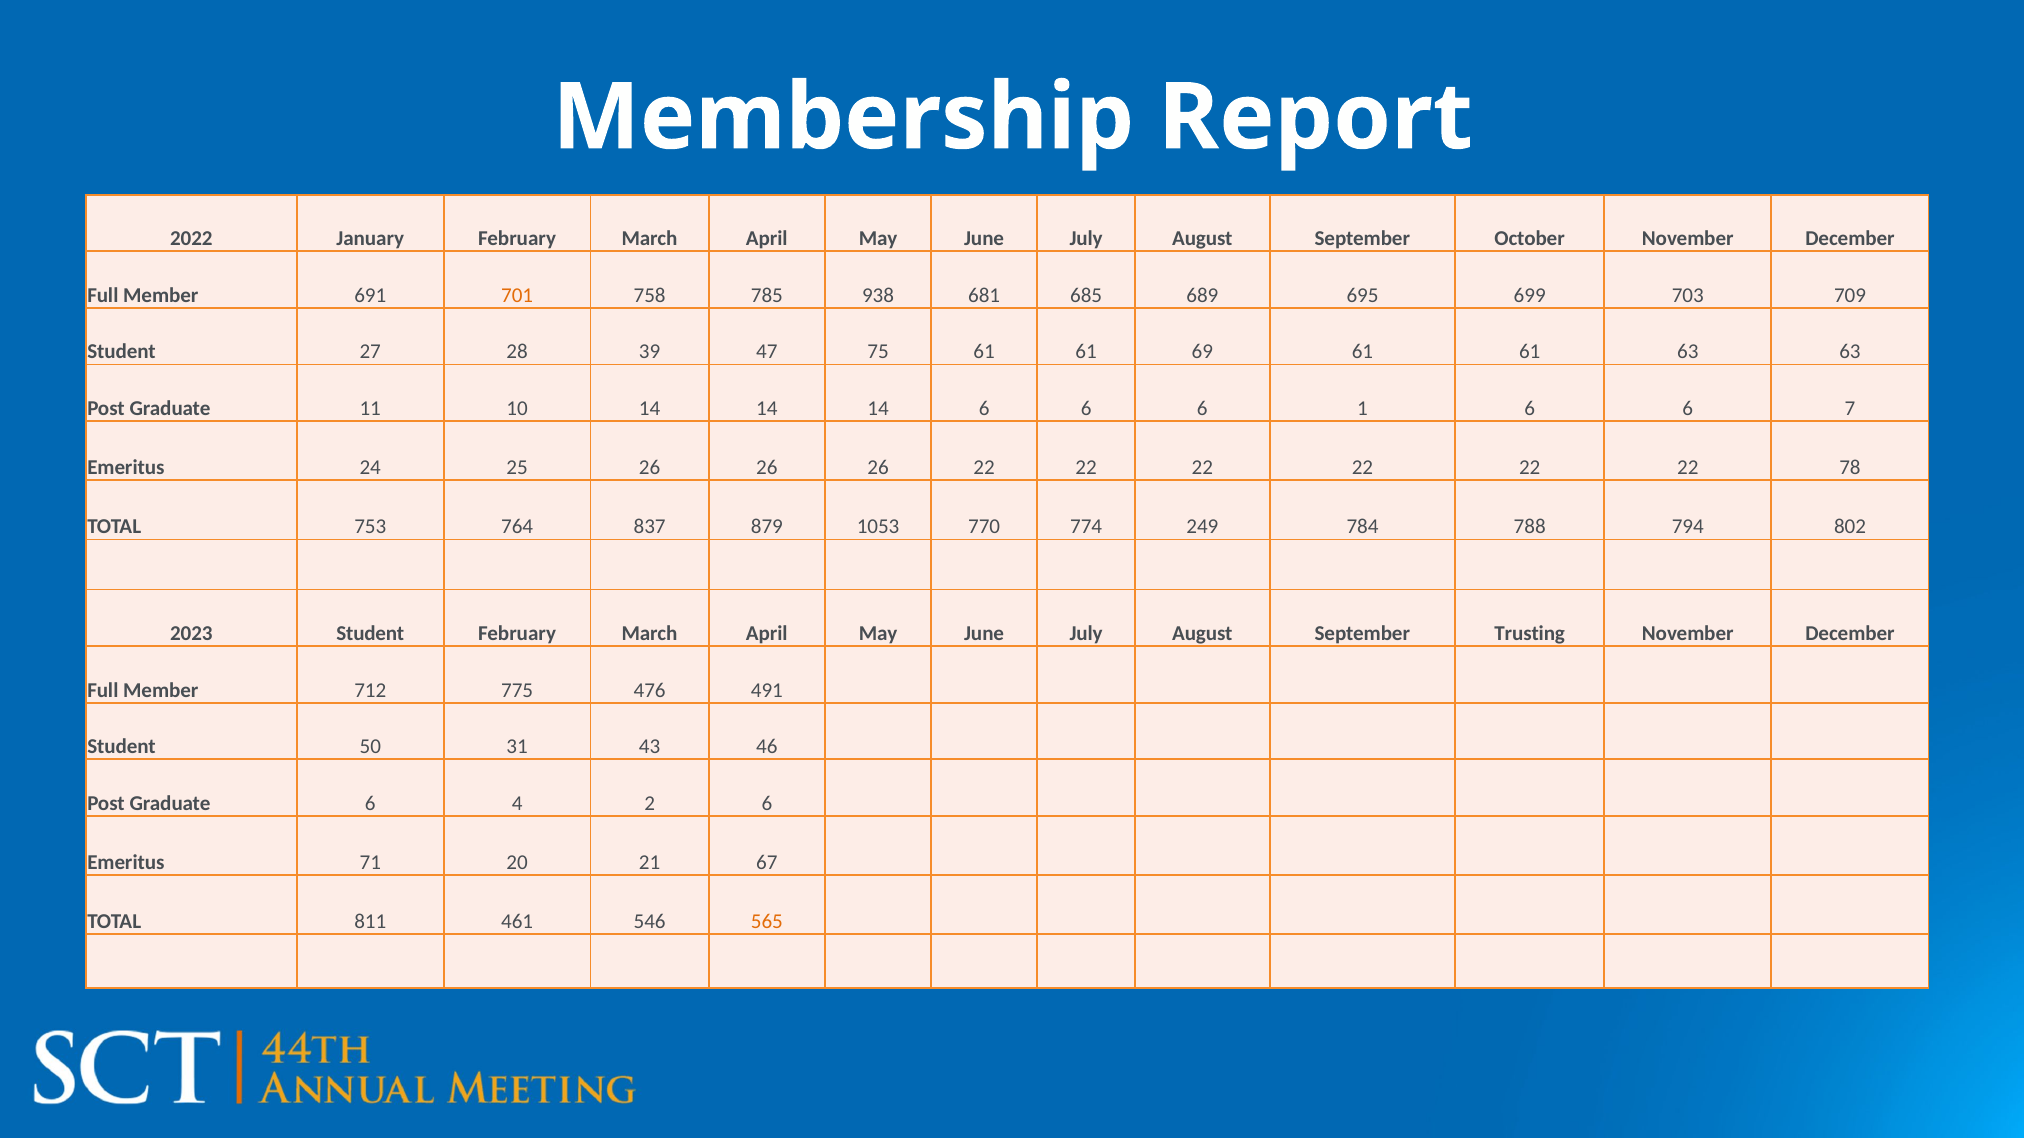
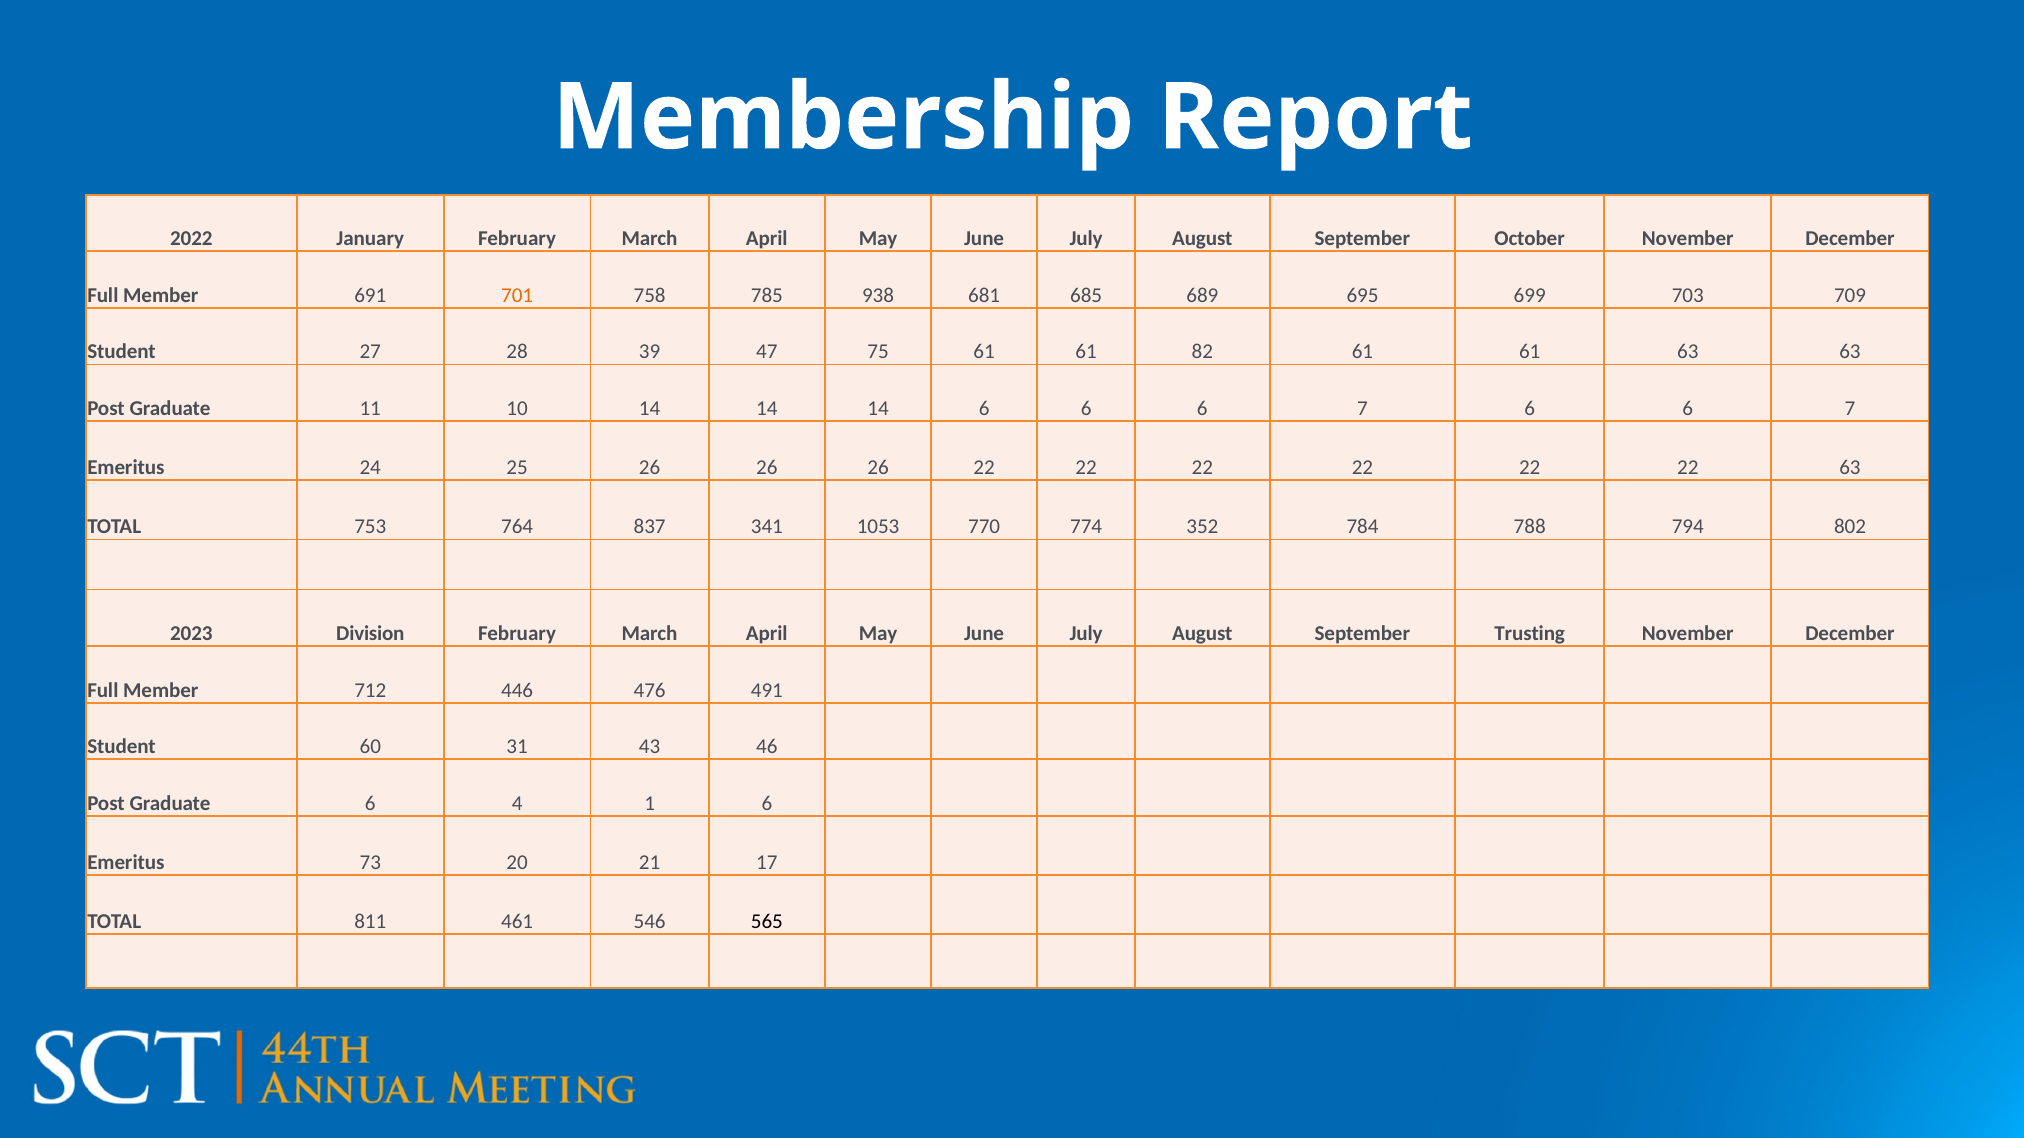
69: 69 -> 82 (1202, 352)
6 6 6 1: 1 -> 7 (1362, 409)
22 78: 78 -> 63 (1850, 468)
879: 879 -> 341 (767, 527)
249: 249 -> 352 (1202, 527)
2023 Student: Student -> Division (370, 634)
775: 775 -> 446 (517, 690)
50: 50 -> 60 (370, 747)
2: 2 -> 1 (650, 804)
71: 71 -> 73 (370, 863)
67: 67 -> 17 (767, 863)
565 colour: orange -> black (767, 922)
